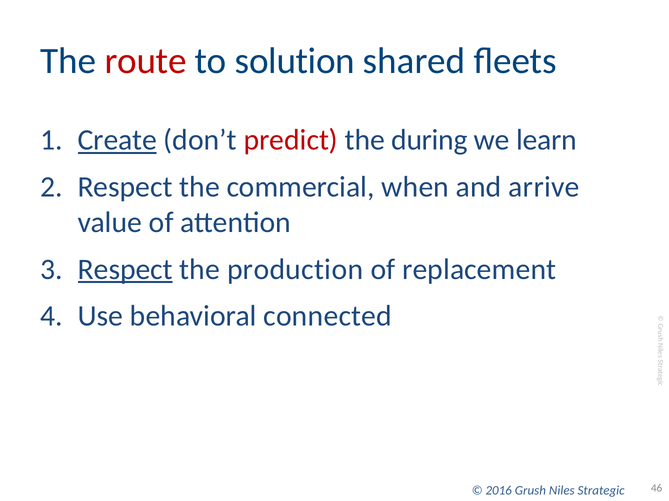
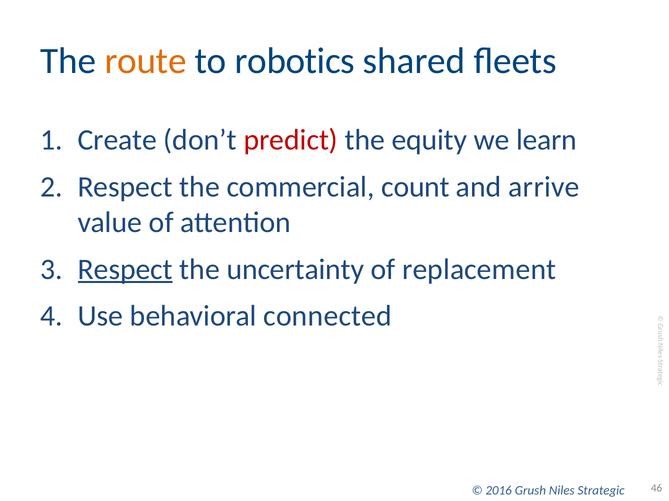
route colour: red -> orange (146, 61)
solution: solution -> robotics (295, 61)
Create underline: present -> none (117, 140)
during: during -> equity (429, 140)
when: when -> count (415, 187)
production: production -> uncertainty (295, 270)
